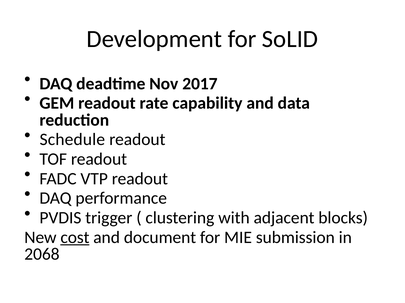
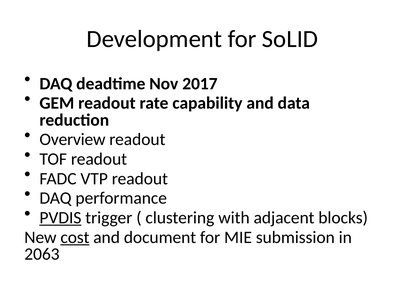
Schedule: Schedule -> Overview (73, 140)
PVDIS underline: none -> present (60, 218)
2068: 2068 -> 2063 (42, 255)
